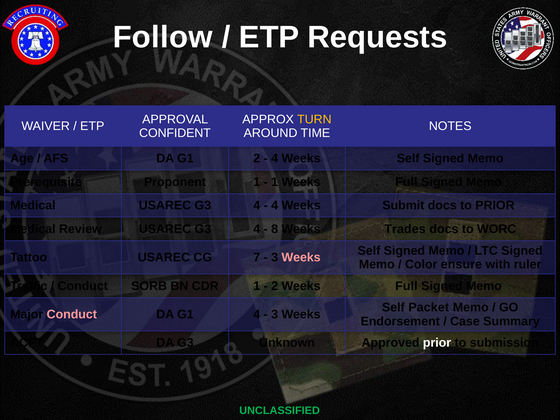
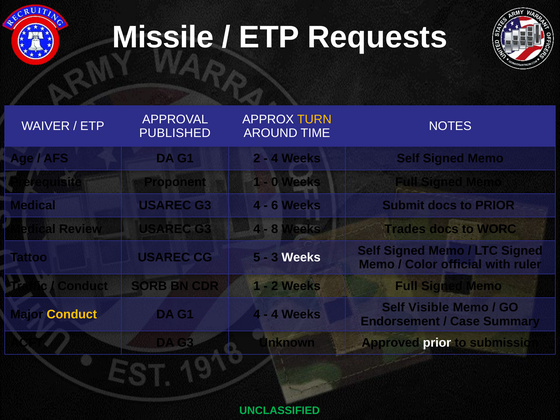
Follow: Follow -> Missile (163, 37)
CONFIDENT: CONFIDENT -> PUBLISHED (175, 133)
1: 1 -> 0 (275, 182)
4: 4 -> 6 (275, 206)
7: 7 -> 5 (257, 258)
Weeks colour: pink -> white (301, 258)
ensure: ensure -> official (461, 264)
Packet: Packet -> Visible (429, 307)
Conduct colour: pink -> yellow (72, 314)
3: 3 -> 4 (275, 314)
